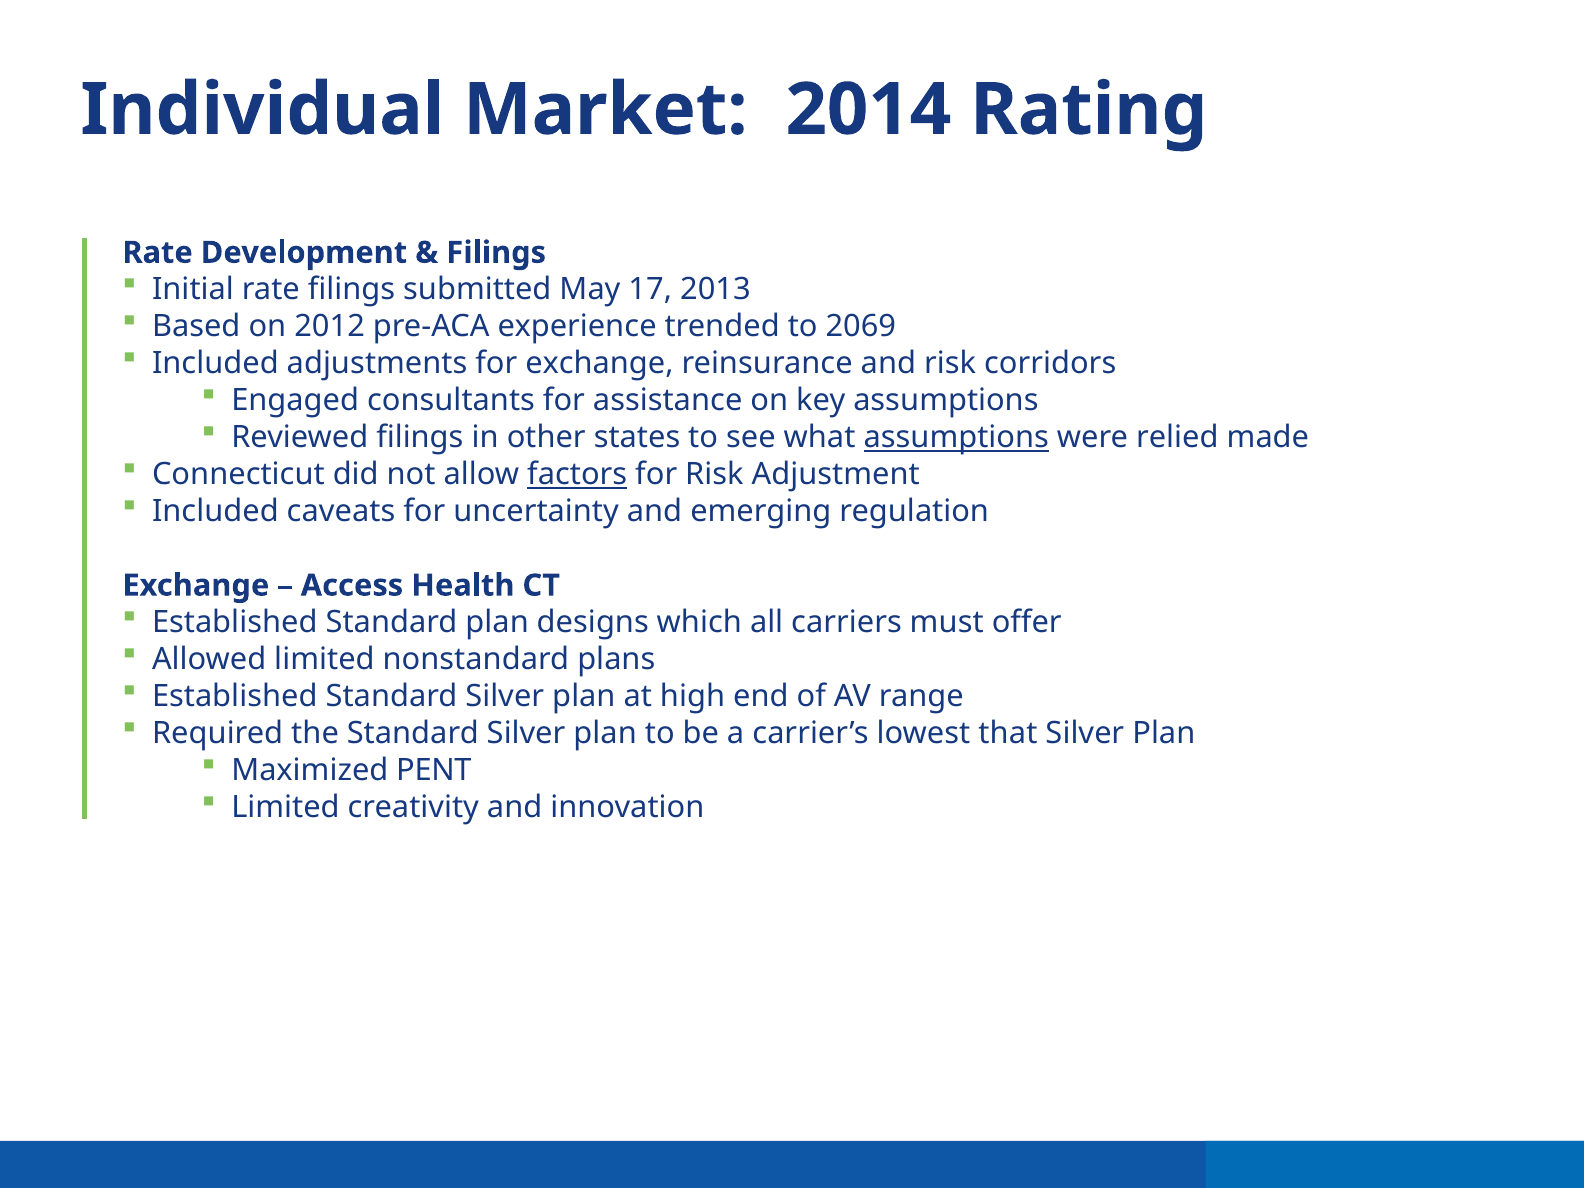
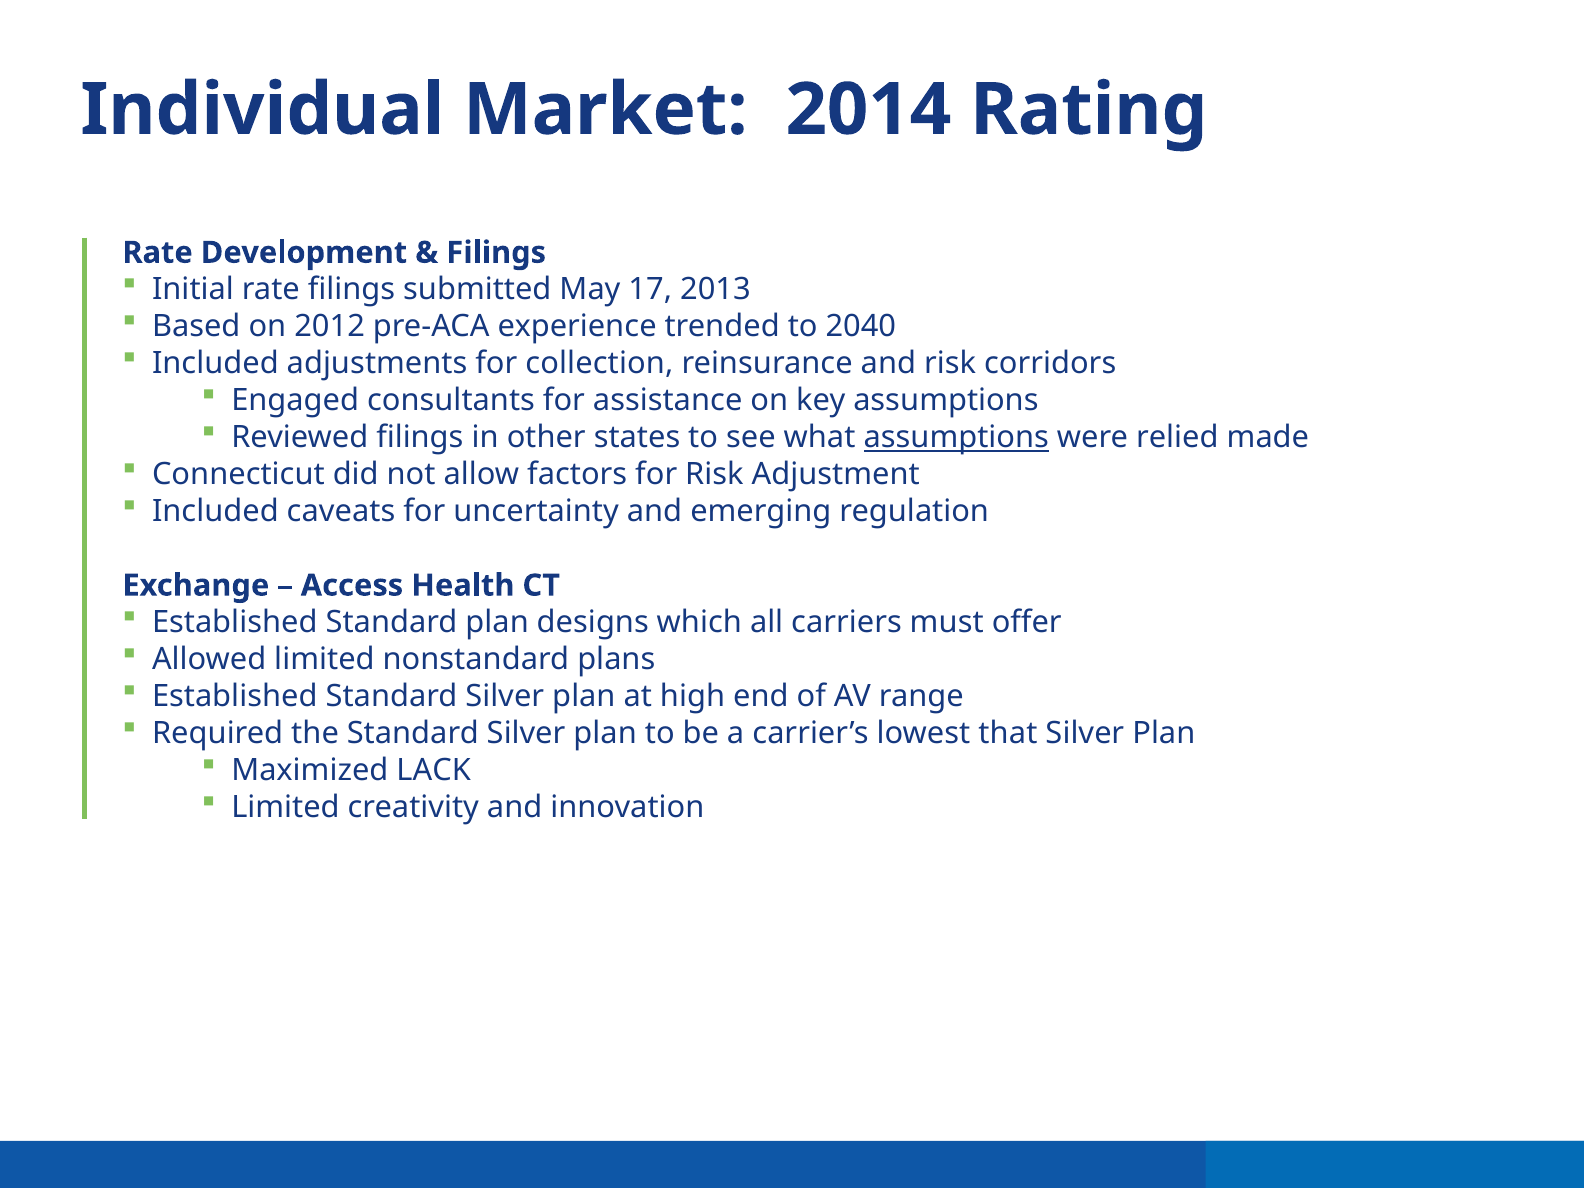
2069: 2069 -> 2040 (861, 327)
for exchange: exchange -> collection (599, 364)
factors underline: present -> none (577, 475)
PENT: PENT -> LACK (434, 770)
